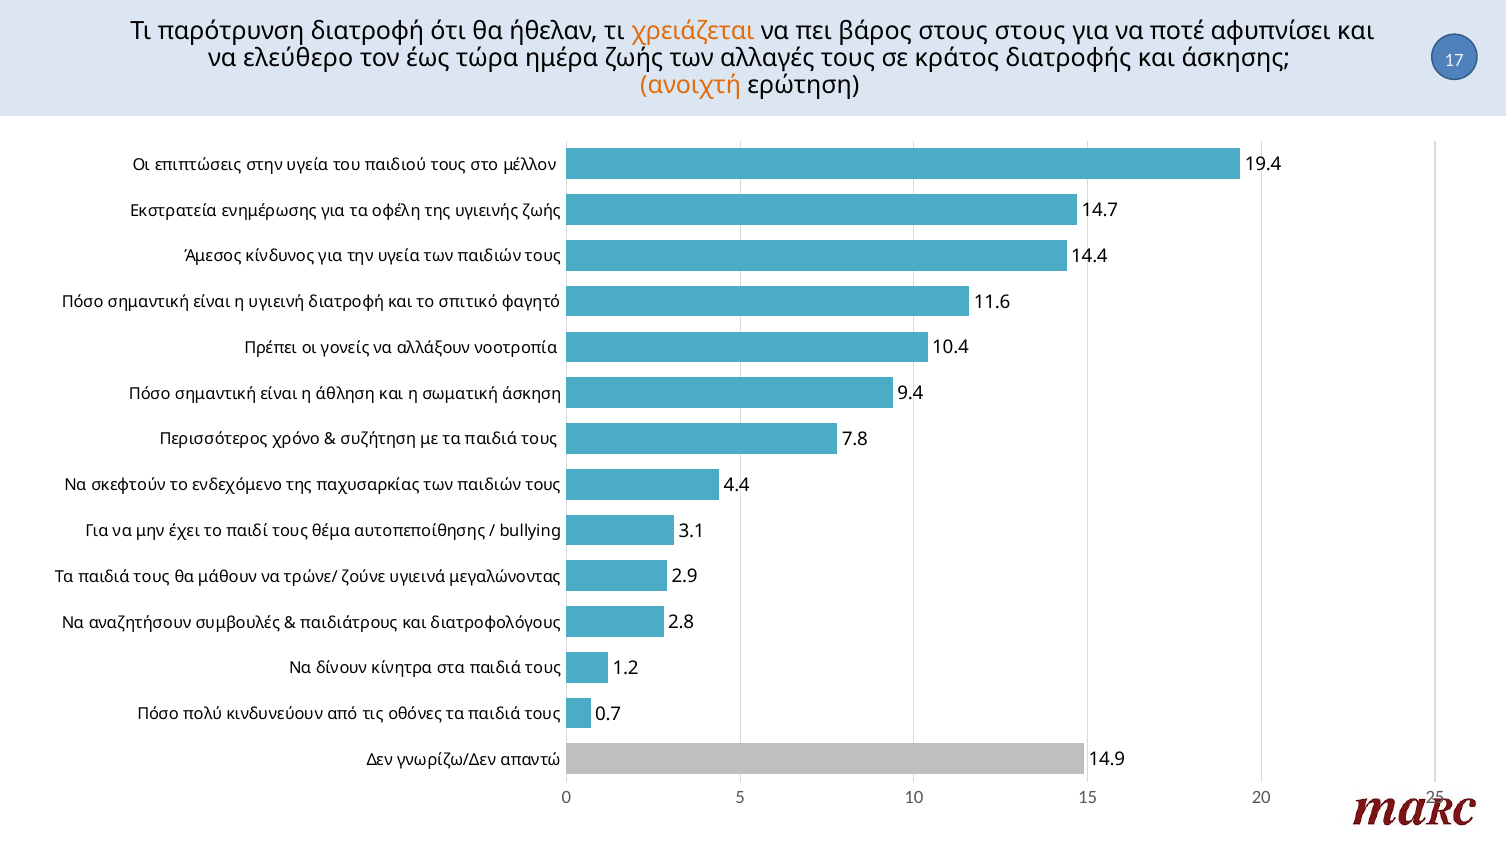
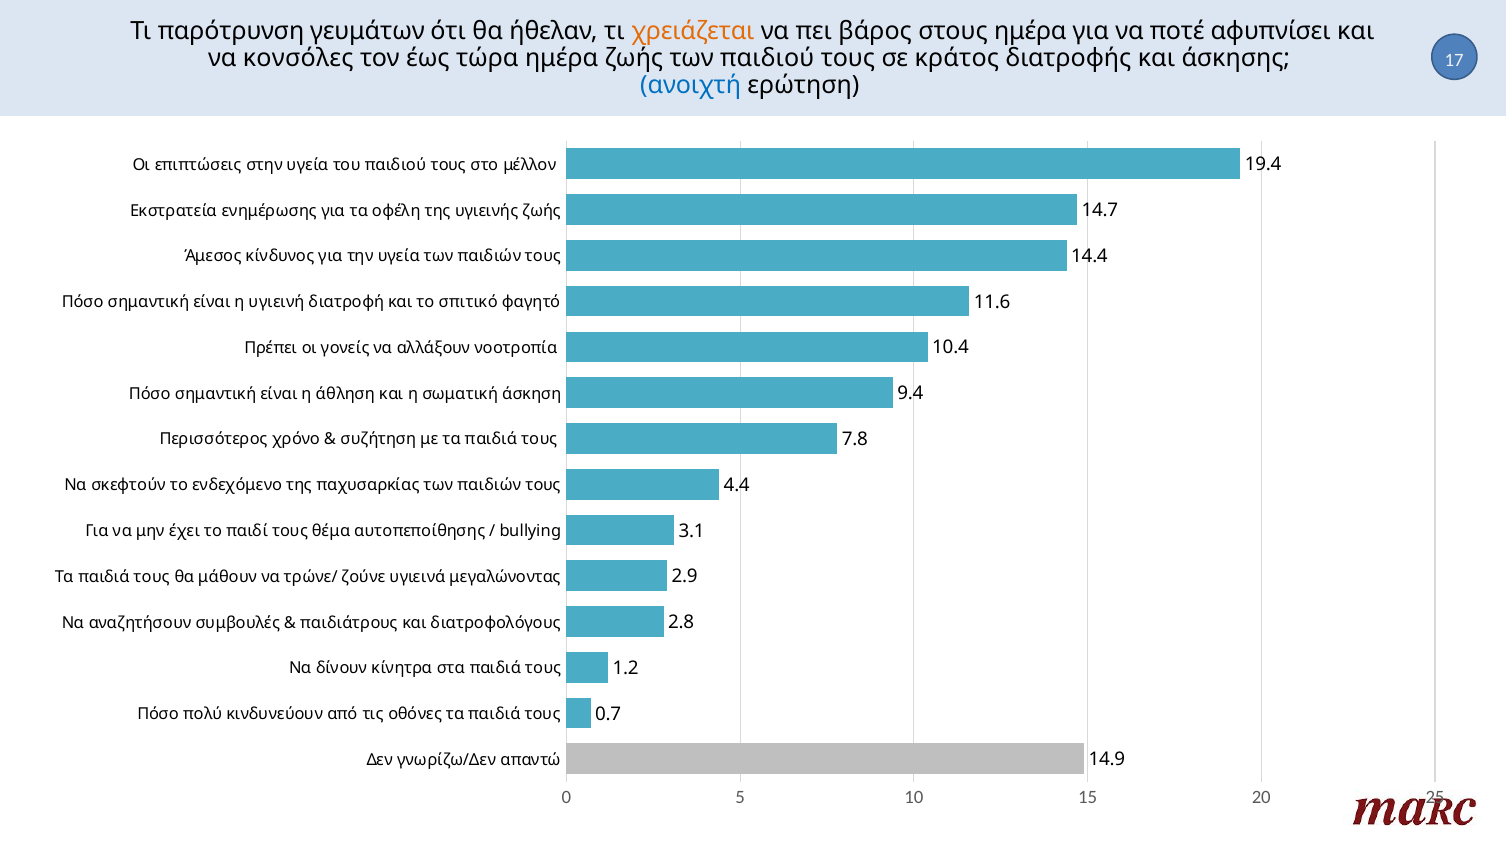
παρότρυνση διατροφή: διατροφή -> γευμάτων (368, 31)
στους στους: στους -> ημέρα (1030, 31)
ελεύθερο: ελεύθερο -> κονσόλες (298, 58)
των αλλαγές: αλλαγές -> παιδιού (767, 58)
ανοιχτή colour: orange -> blue (691, 85)
